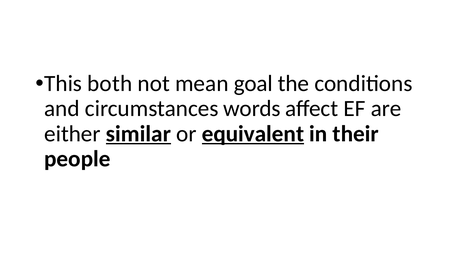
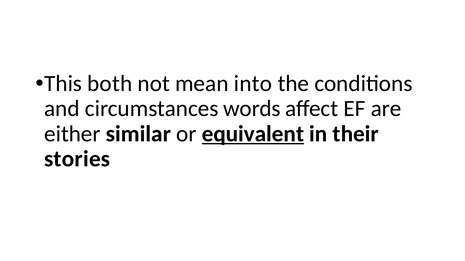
goal: goal -> into (253, 84)
similar underline: present -> none (138, 134)
people: people -> stories (77, 159)
